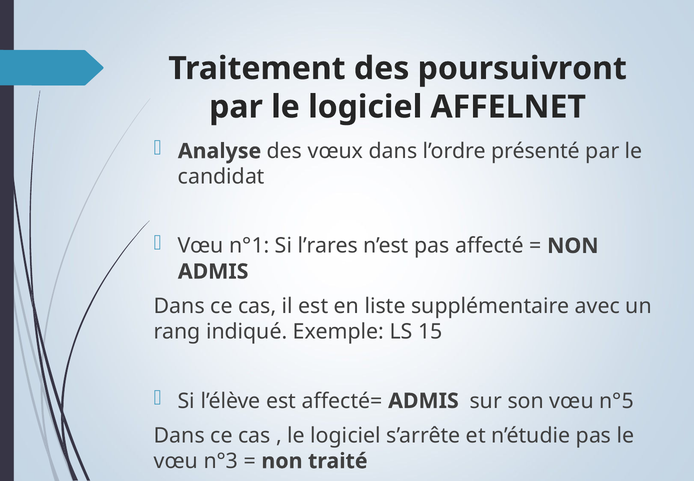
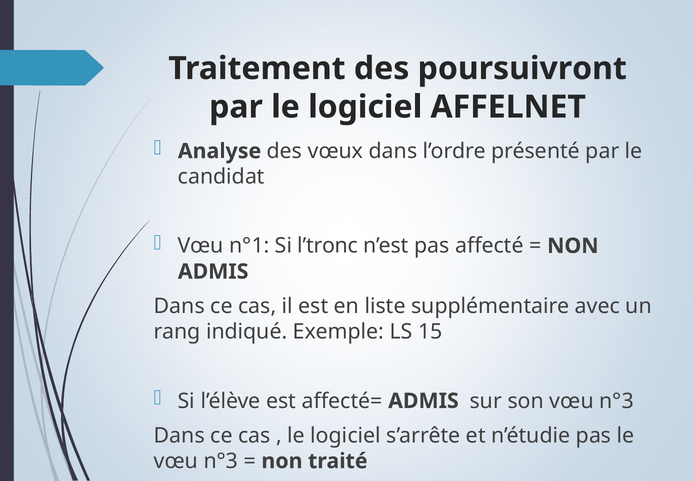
l’rares: l’rares -> l’tronc (328, 246)
son vœu n°5: n°5 -> n°3 (616, 400)
